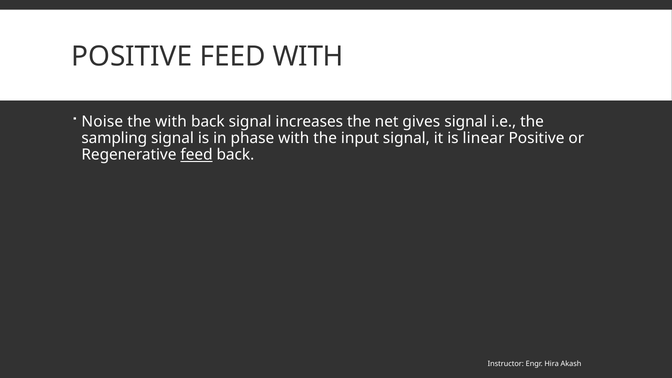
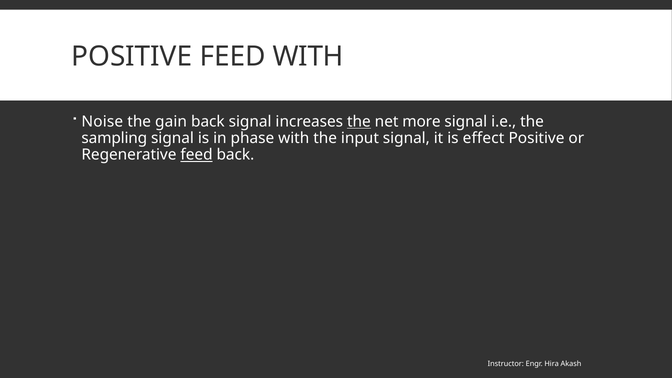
the with: with -> gain (171, 122)
the underline: none -> present (359, 122)
gives: gives -> more (421, 122)
linear: linear -> effect (484, 138)
